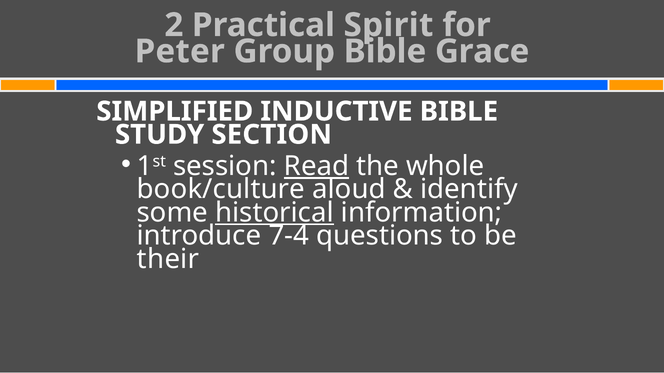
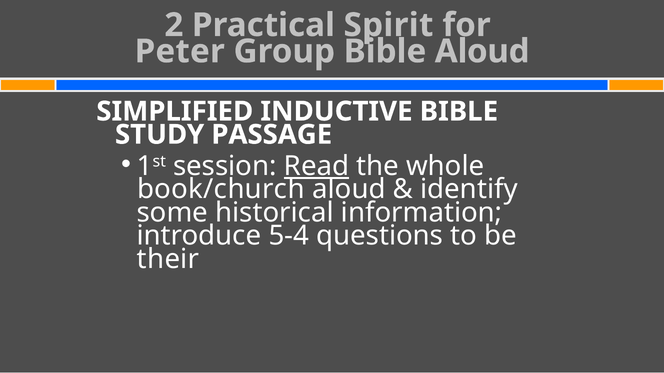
Bible Grace: Grace -> Aloud (482, 51)
SECTION: SECTION -> PASSAGE (272, 135)
book/culture: book/culture -> book/church (221, 190)
historical underline: present -> none (275, 213)
7-4: 7-4 -> 5-4 (289, 236)
